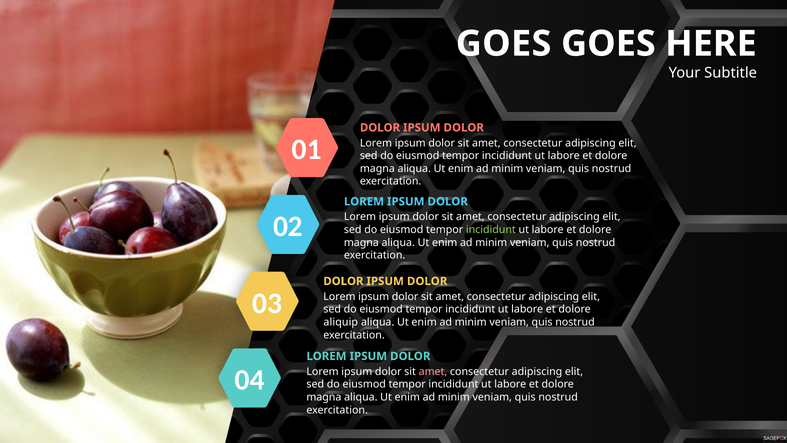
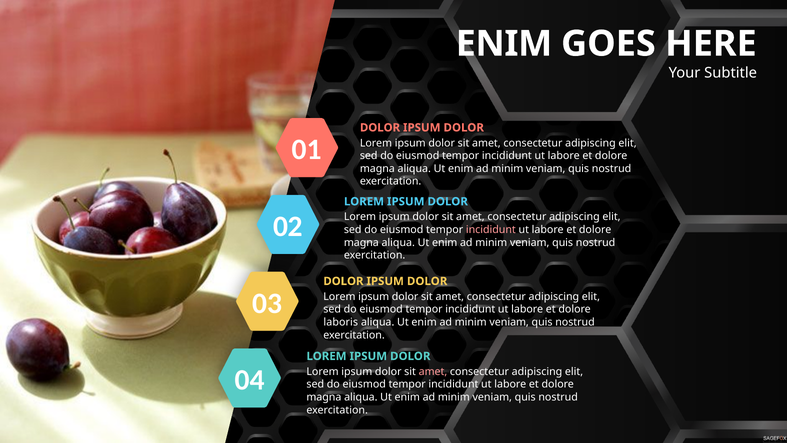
GOES: GOES -> ENIM (504, 44)
incididunt colour: light green -> pink (491, 230)
aliquip: aliquip -> laboris (341, 322)
